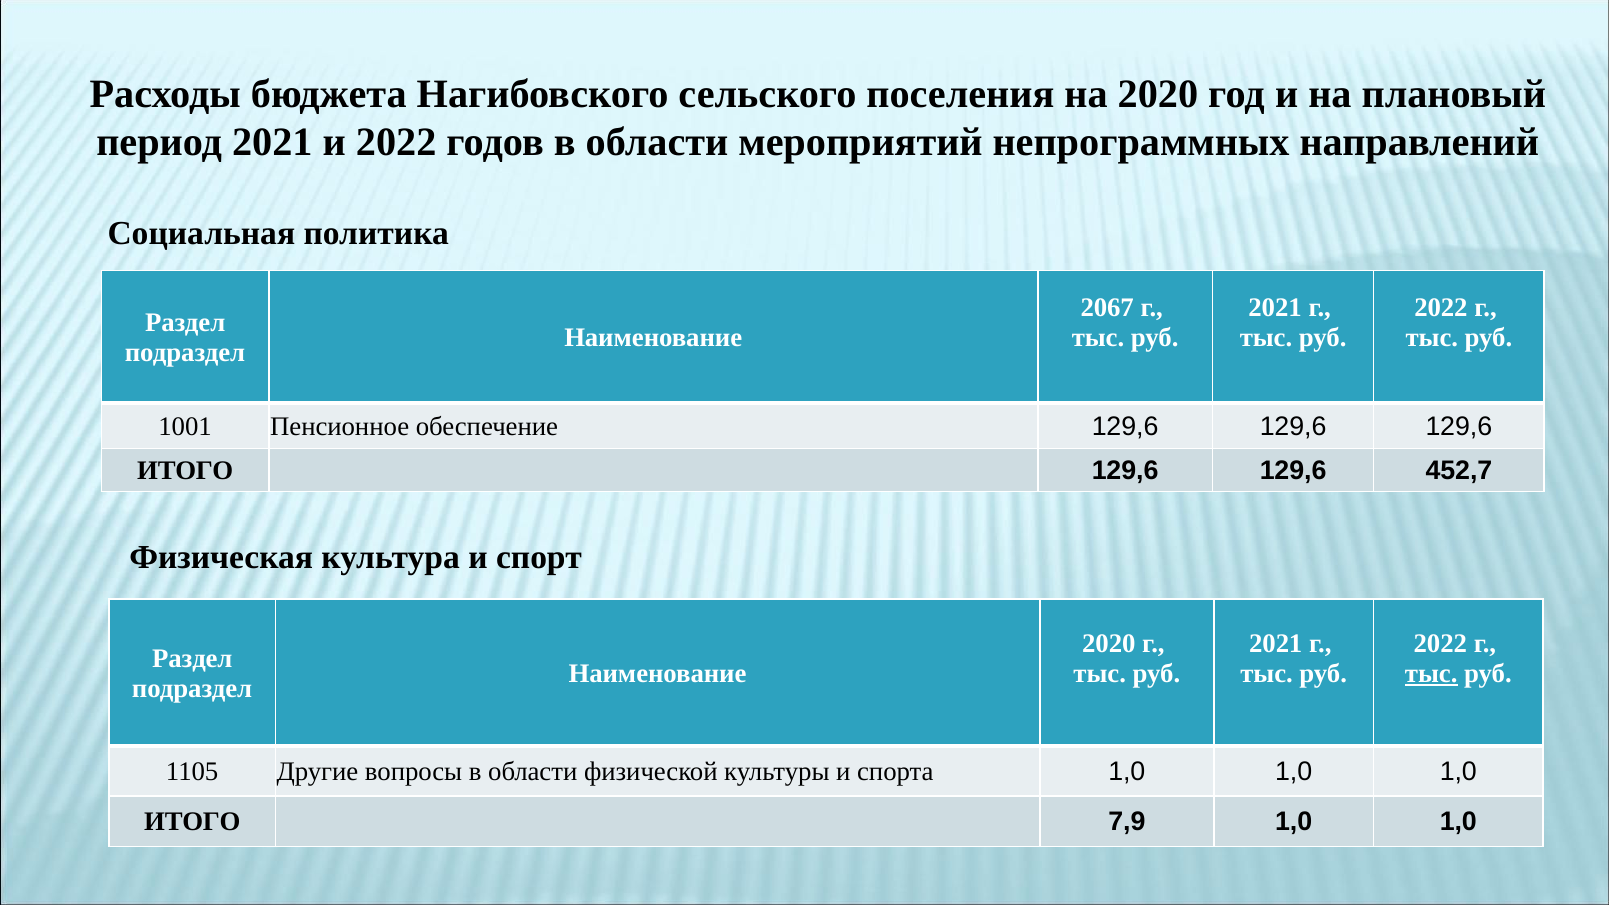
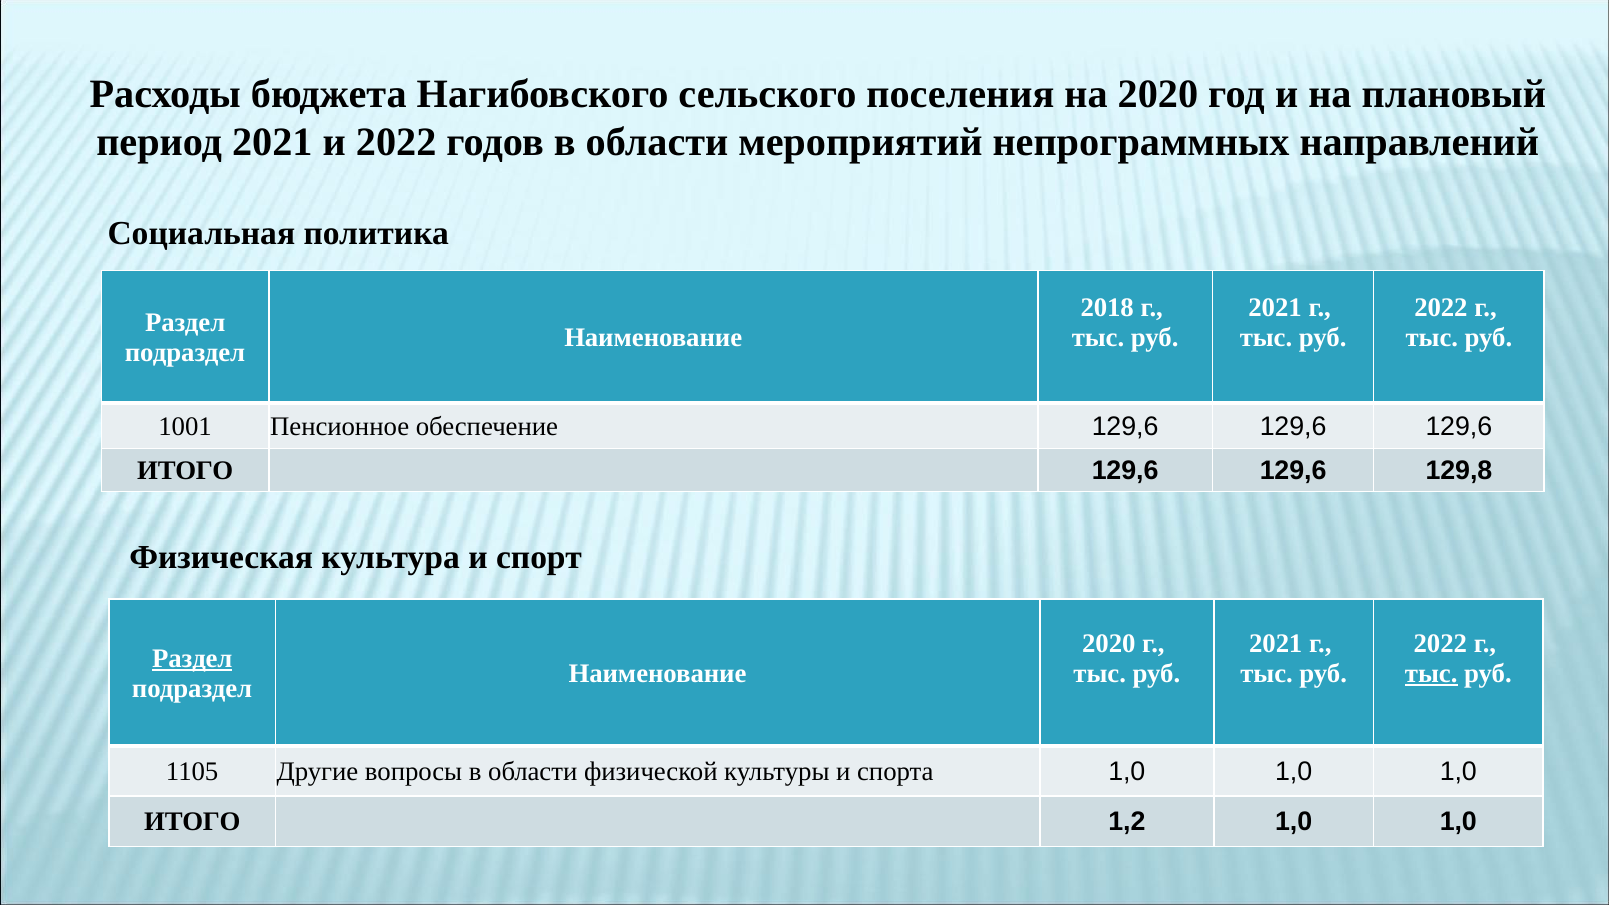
2067: 2067 -> 2018 (1107, 308)
452,7: 452,7 -> 129,8 (1459, 471)
Раздел underline: none -> present (192, 658)
7,9: 7,9 -> 1,2 (1127, 822)
